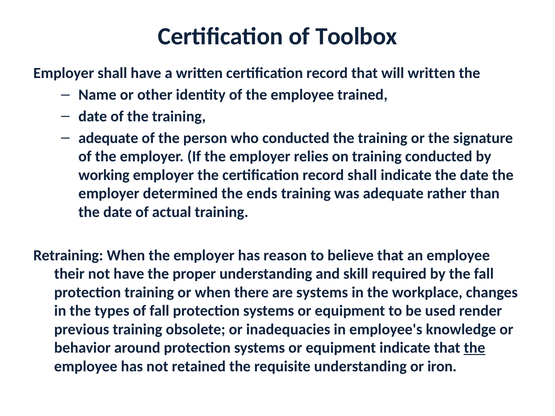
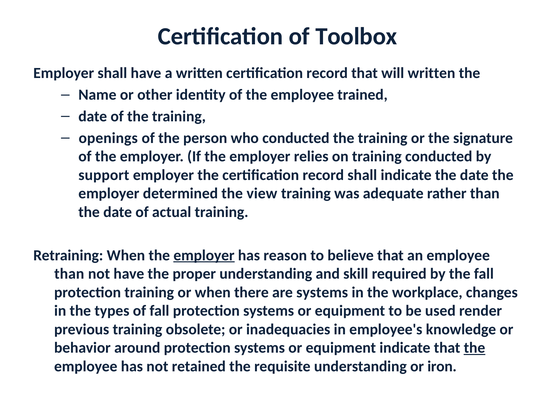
adequate: adequate -> openings (108, 138)
working: working -> support (104, 175)
ends: ends -> view (262, 194)
employer underline: none -> present (204, 255)
their: their -> than (69, 274)
